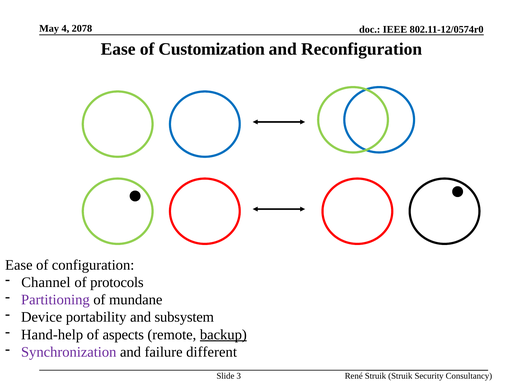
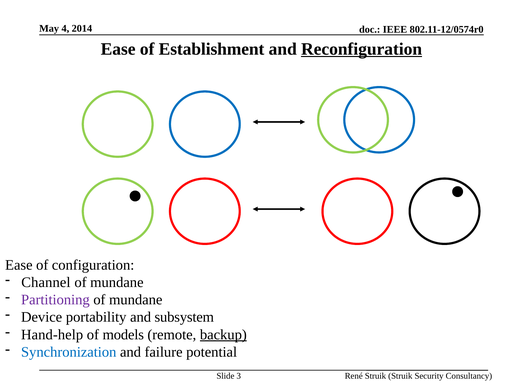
2078: 2078 -> 2014 (82, 29)
Customization: Customization -> Establishment (212, 49)
Reconfiguration underline: none -> present (362, 49)
protocols: protocols -> mundane (117, 283)
aspects: aspects -> models (123, 335)
Synchronization colour: purple -> blue (69, 352)
different: different -> potential (212, 352)
